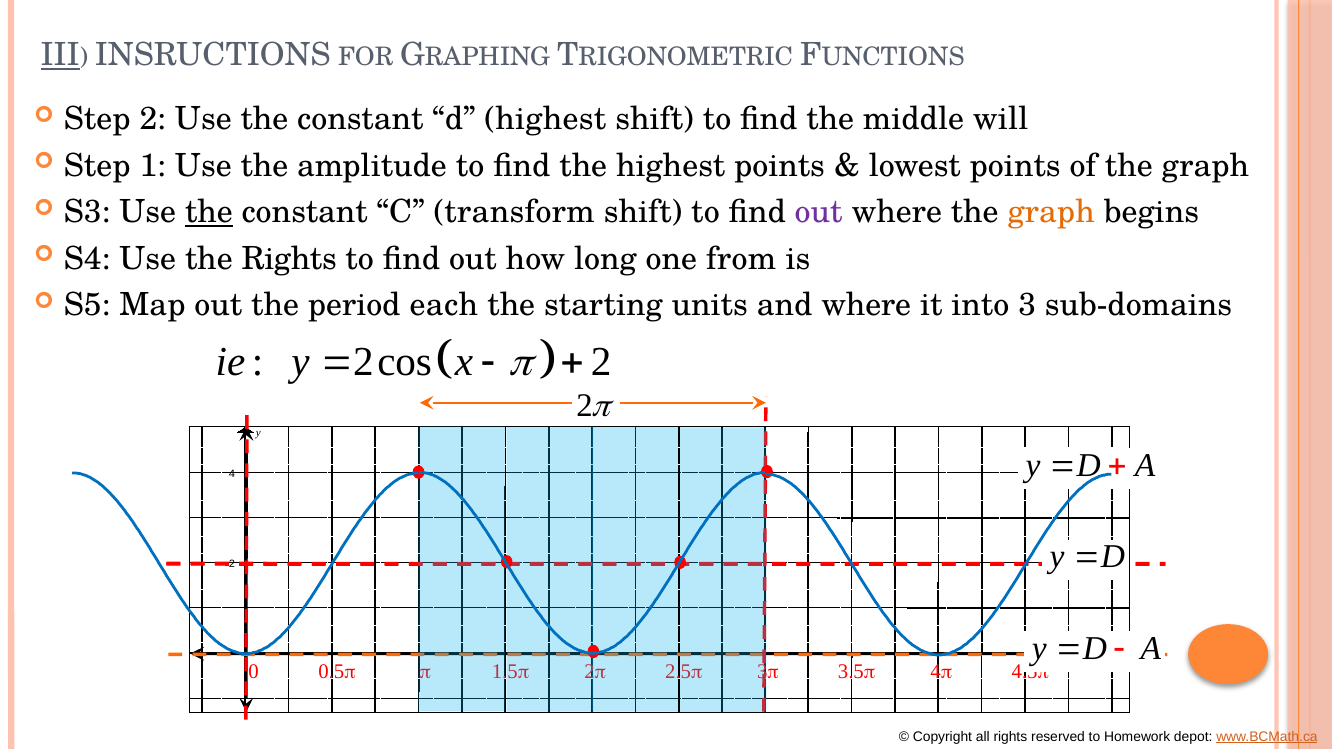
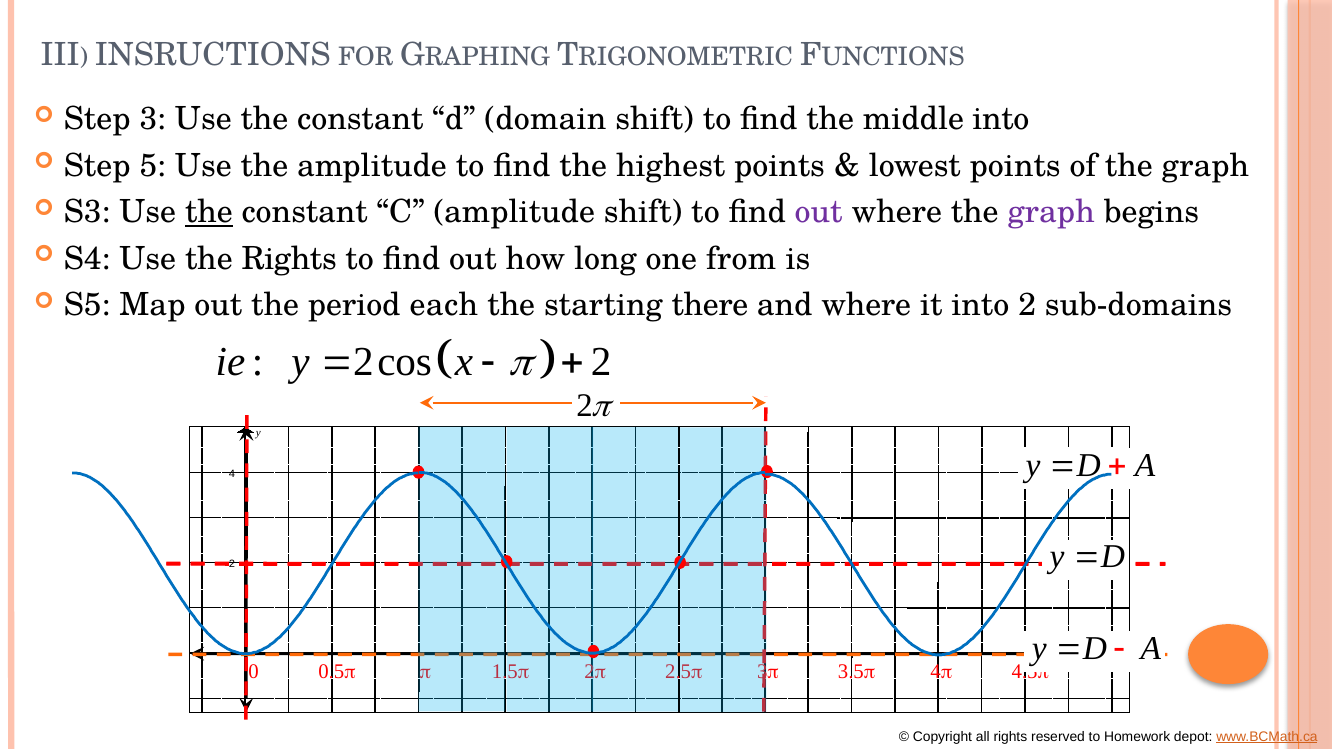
III underline: present -> none (60, 55)
Step 2: 2 -> 3 (153, 119)
d highest: highest -> domain (545, 119)
middle will: will -> into (1001, 119)
1: 1 -> 5 (153, 166)
C transform: transform -> amplitude (514, 212)
graph colour: orange -> purple (1051, 212)
units: units -> there (710, 306)
into 3: 3 -> 2 (1027, 306)
